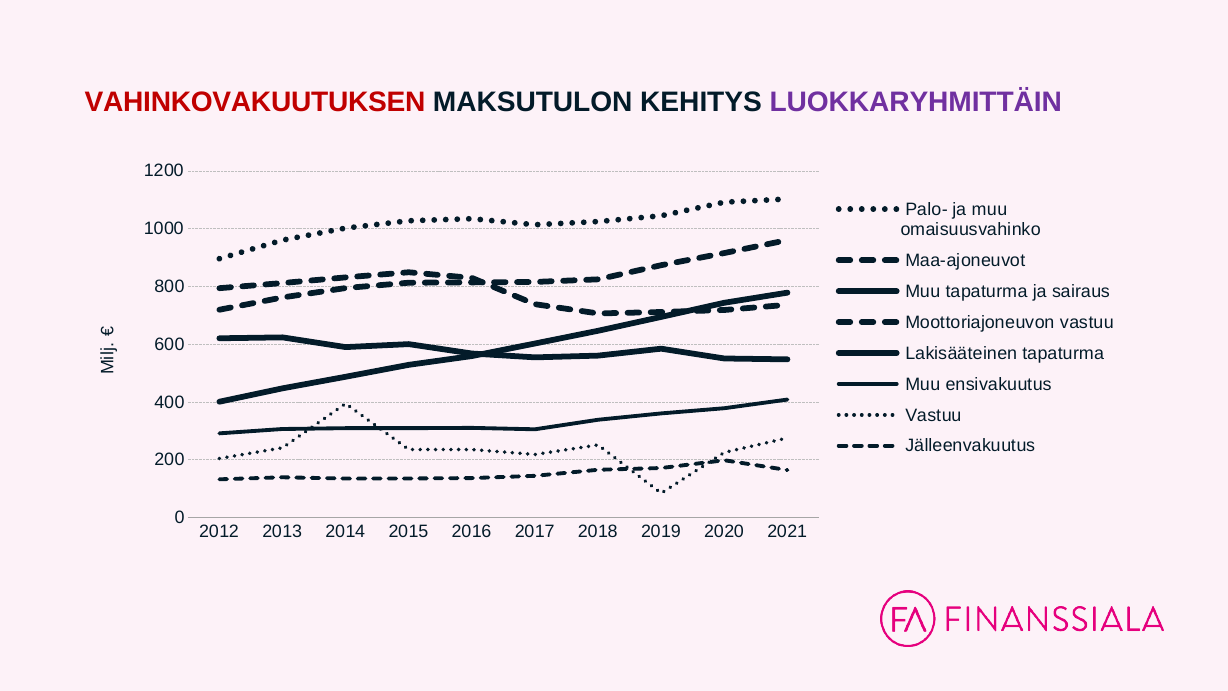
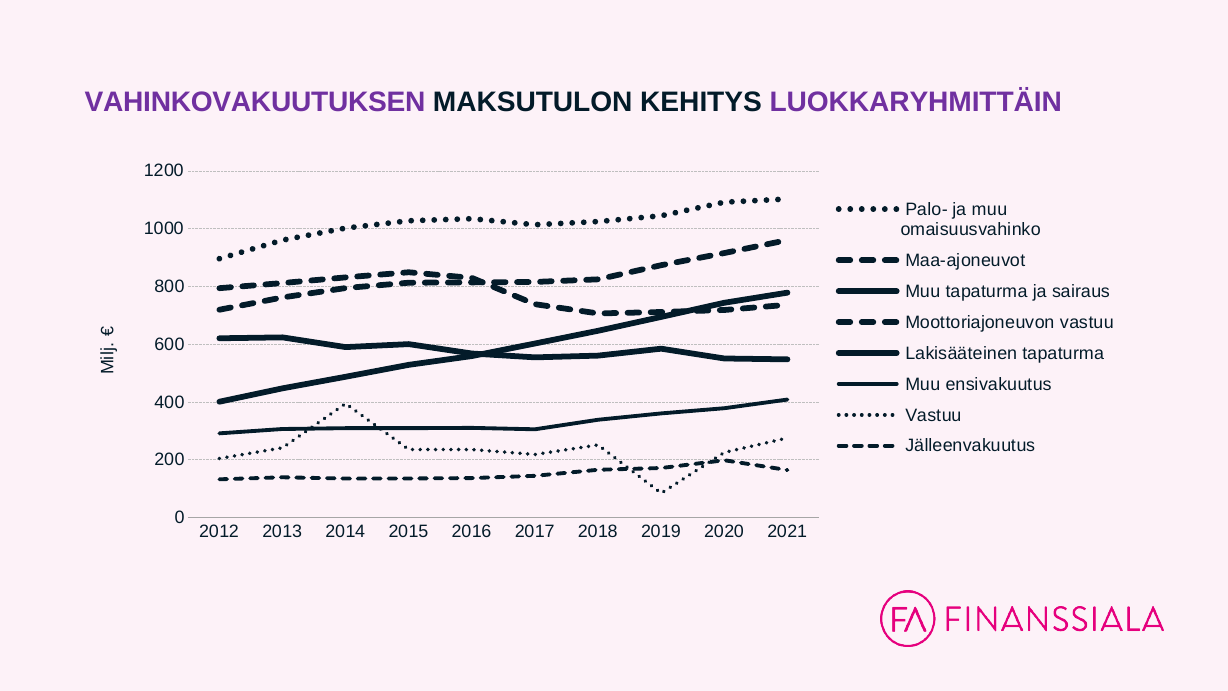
VAHINKOVAKUUTUKSEN colour: red -> purple (255, 102)
